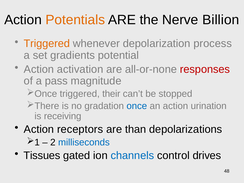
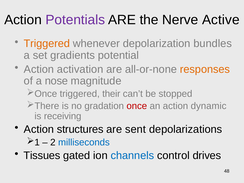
Potentials colour: orange -> purple (75, 20)
Billion: Billion -> Active (221, 20)
process: process -> bundles (213, 44)
responses colour: red -> orange (205, 69)
pass: pass -> nose (56, 81)
once colour: blue -> red (137, 106)
urination: urination -> dynamic (209, 106)
receptors: receptors -> structures (80, 129)
than: than -> sent (136, 129)
